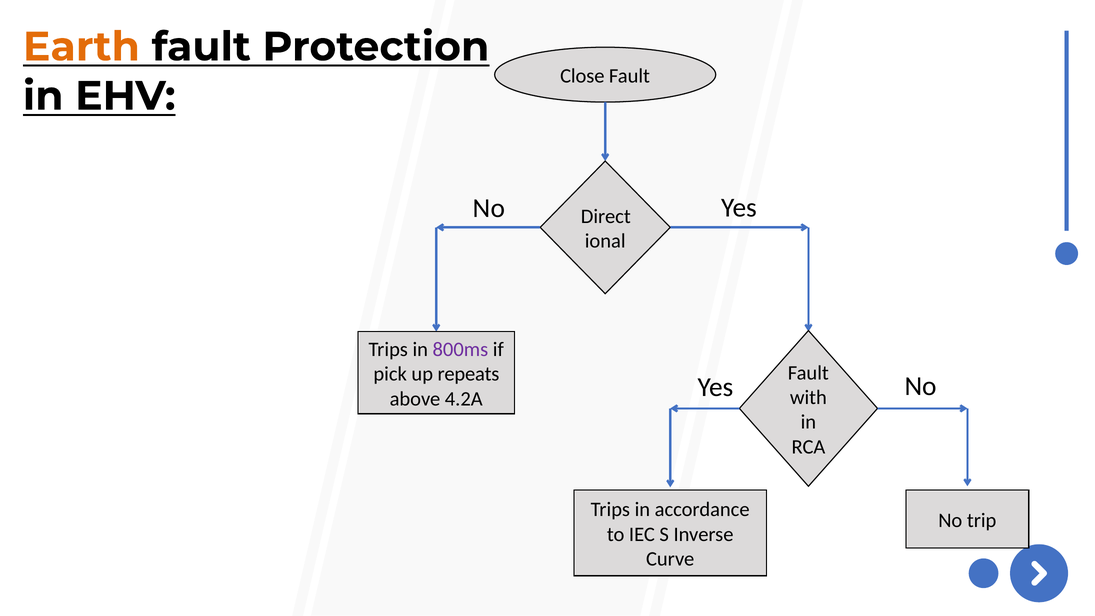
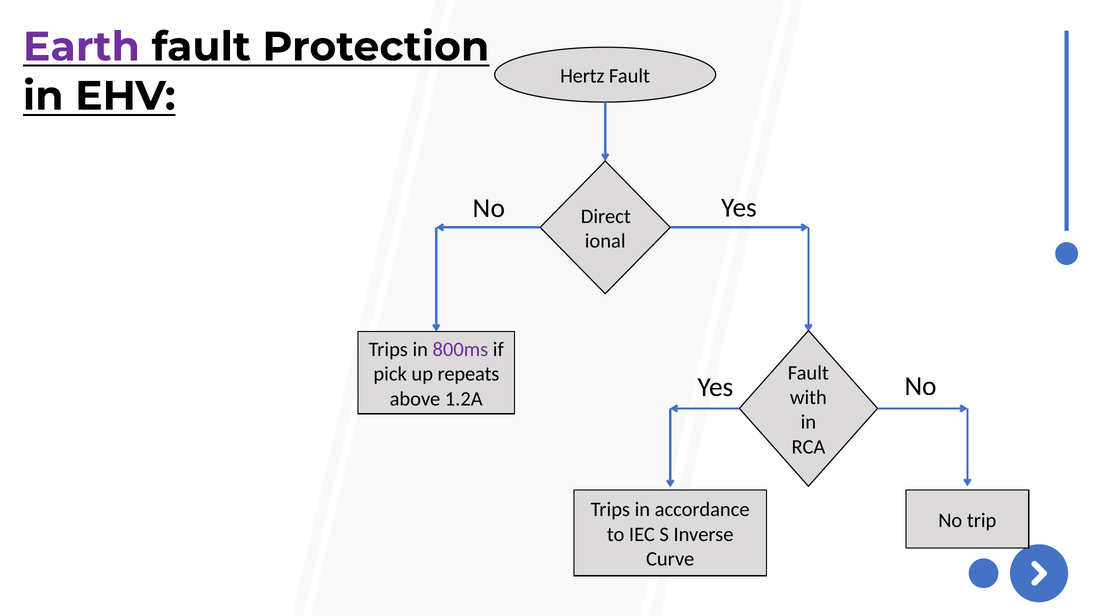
Earth colour: orange -> purple (81, 47)
Close: Close -> Hertz (582, 76)
4.2A: 4.2A -> 1.2A (464, 399)
